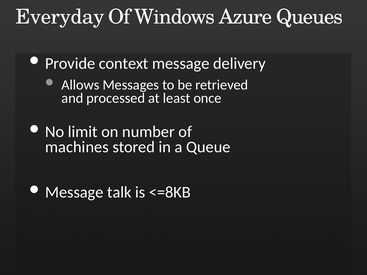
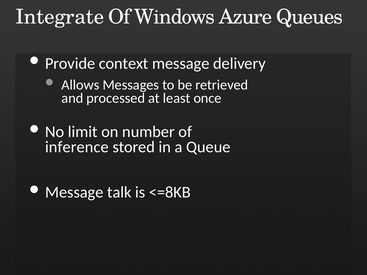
Everyday: Everyday -> Integrate (60, 17)
machines: machines -> inference (77, 147)
